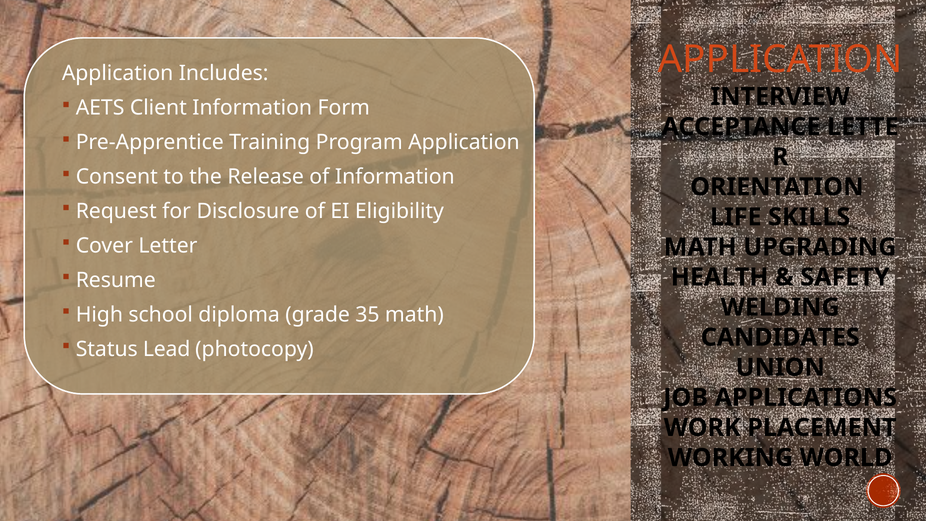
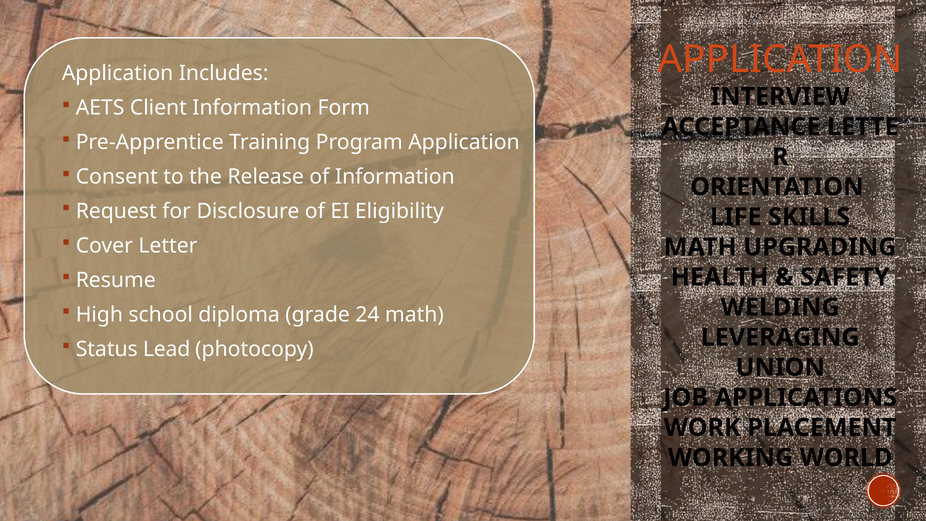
35: 35 -> 24 (367, 315)
CANDIDATES: CANDIDATES -> LEVERAGING (780, 337)
